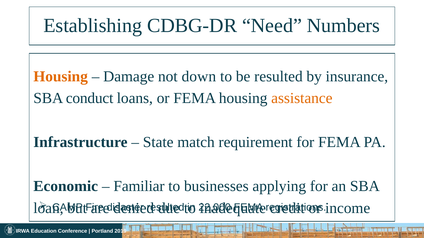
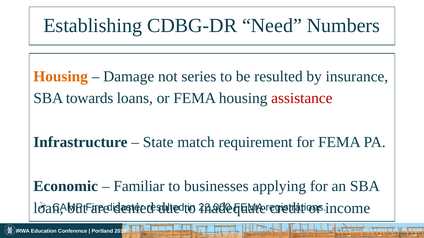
down: down -> series (199, 76)
conduct: conduct -> towards (90, 98)
assistance colour: orange -> red (302, 98)
